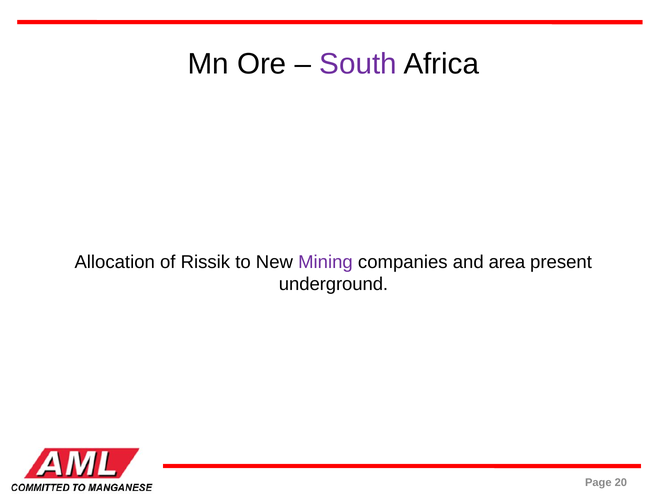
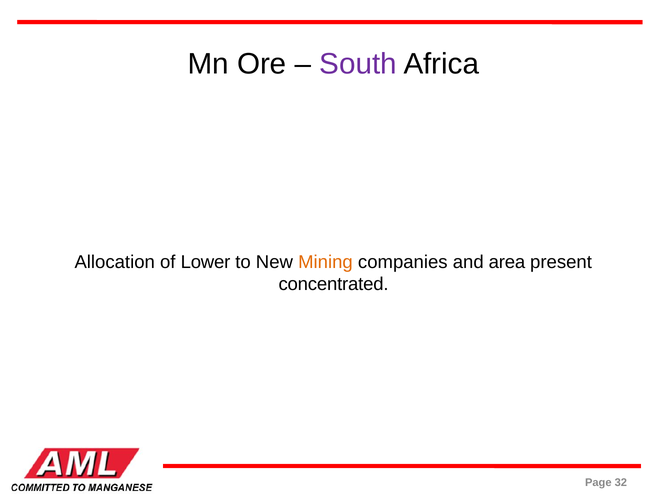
Rissik: Rissik -> Lower (205, 262)
Mining colour: purple -> orange (325, 262)
underground: underground -> concentrated (334, 284)
20: 20 -> 32 (621, 483)
